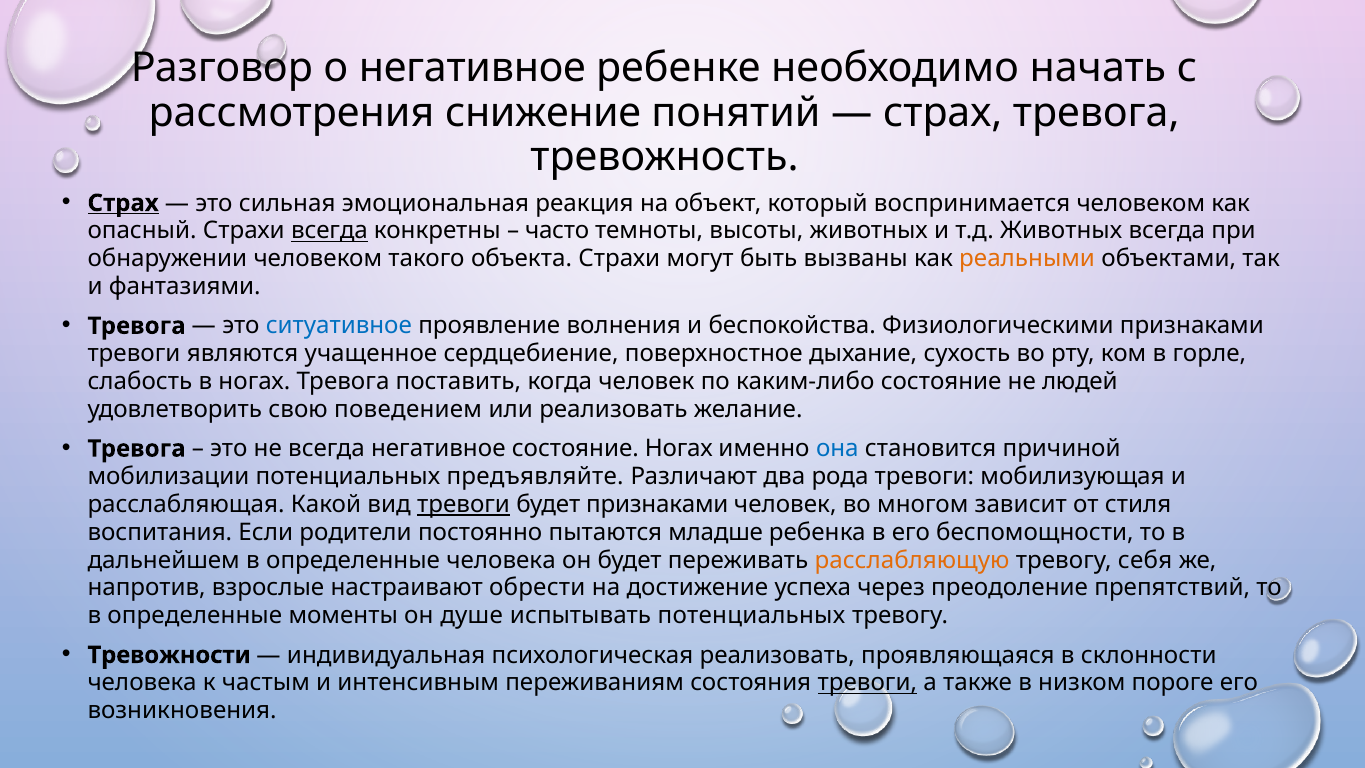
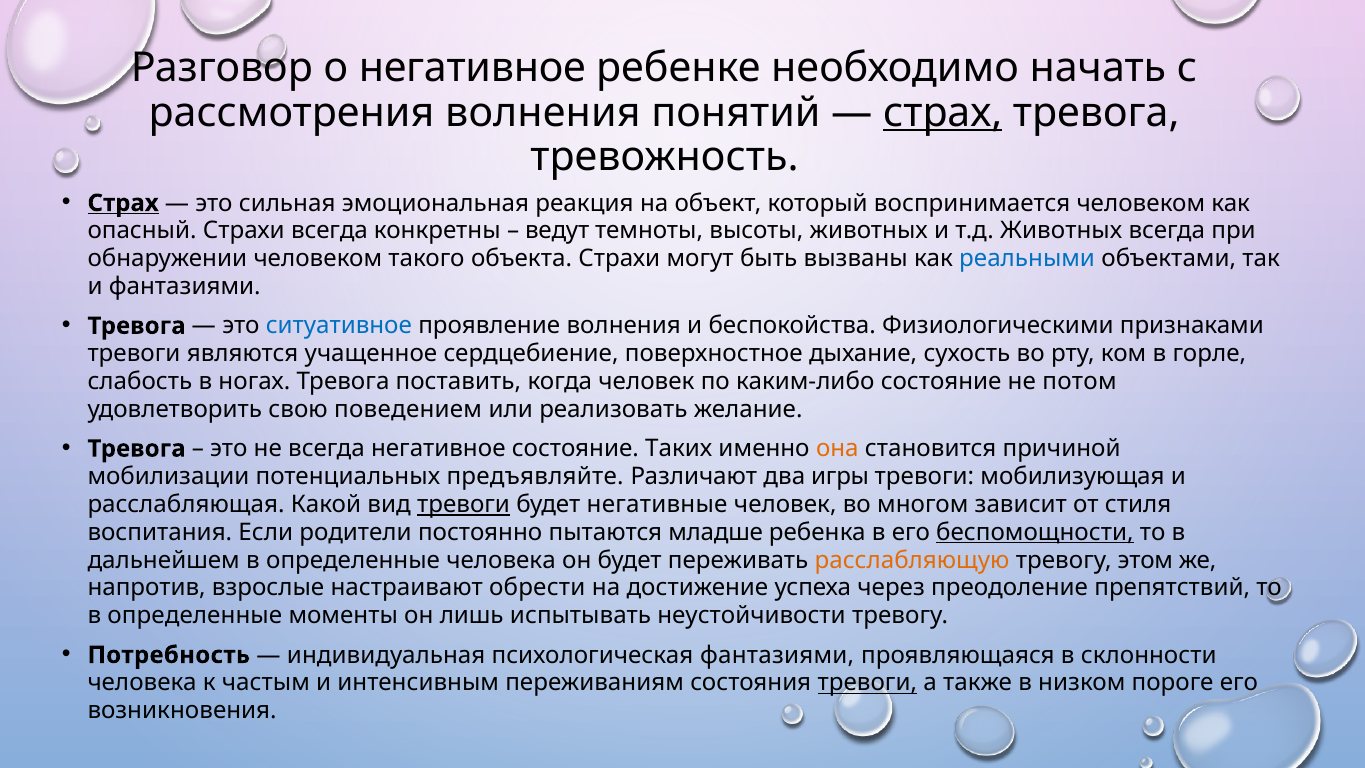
рассмотрения снижение: снижение -> волнения (543, 112)
страх underline: none -> present (943, 112)
всегда underline: present -> none (329, 231)
часто: часто -> ведут (557, 231)
реальными colour: orange -> blue (1027, 259)
людей: людей -> потом (1080, 381)
состояние Ногах: Ногах -> Таких (679, 449)
она colour: blue -> orange (837, 449)
рода: рода -> игры (840, 476)
будет признаками: признаками -> негативные (657, 504)
беспомощности underline: none -> present (1035, 532)
себя: себя -> этом (1145, 560)
душе: душе -> лишь (472, 616)
испытывать потенциальных: потенциальных -> неустойчивости (752, 616)
Тревожности: Тревожности -> Потребность (169, 655)
психологическая реализовать: реализовать -> фантазиями (777, 655)
